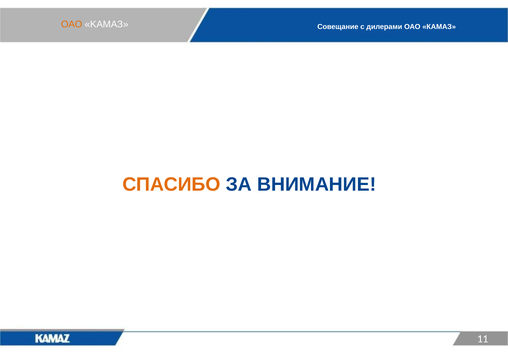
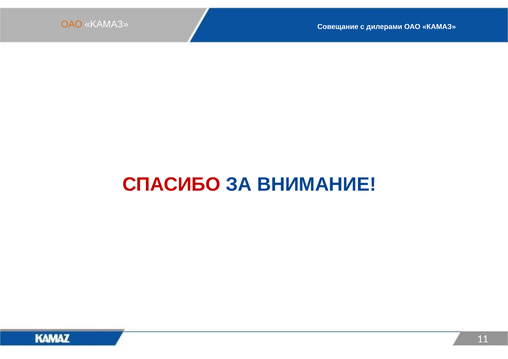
СПАСИБО colour: orange -> red (171, 184)
